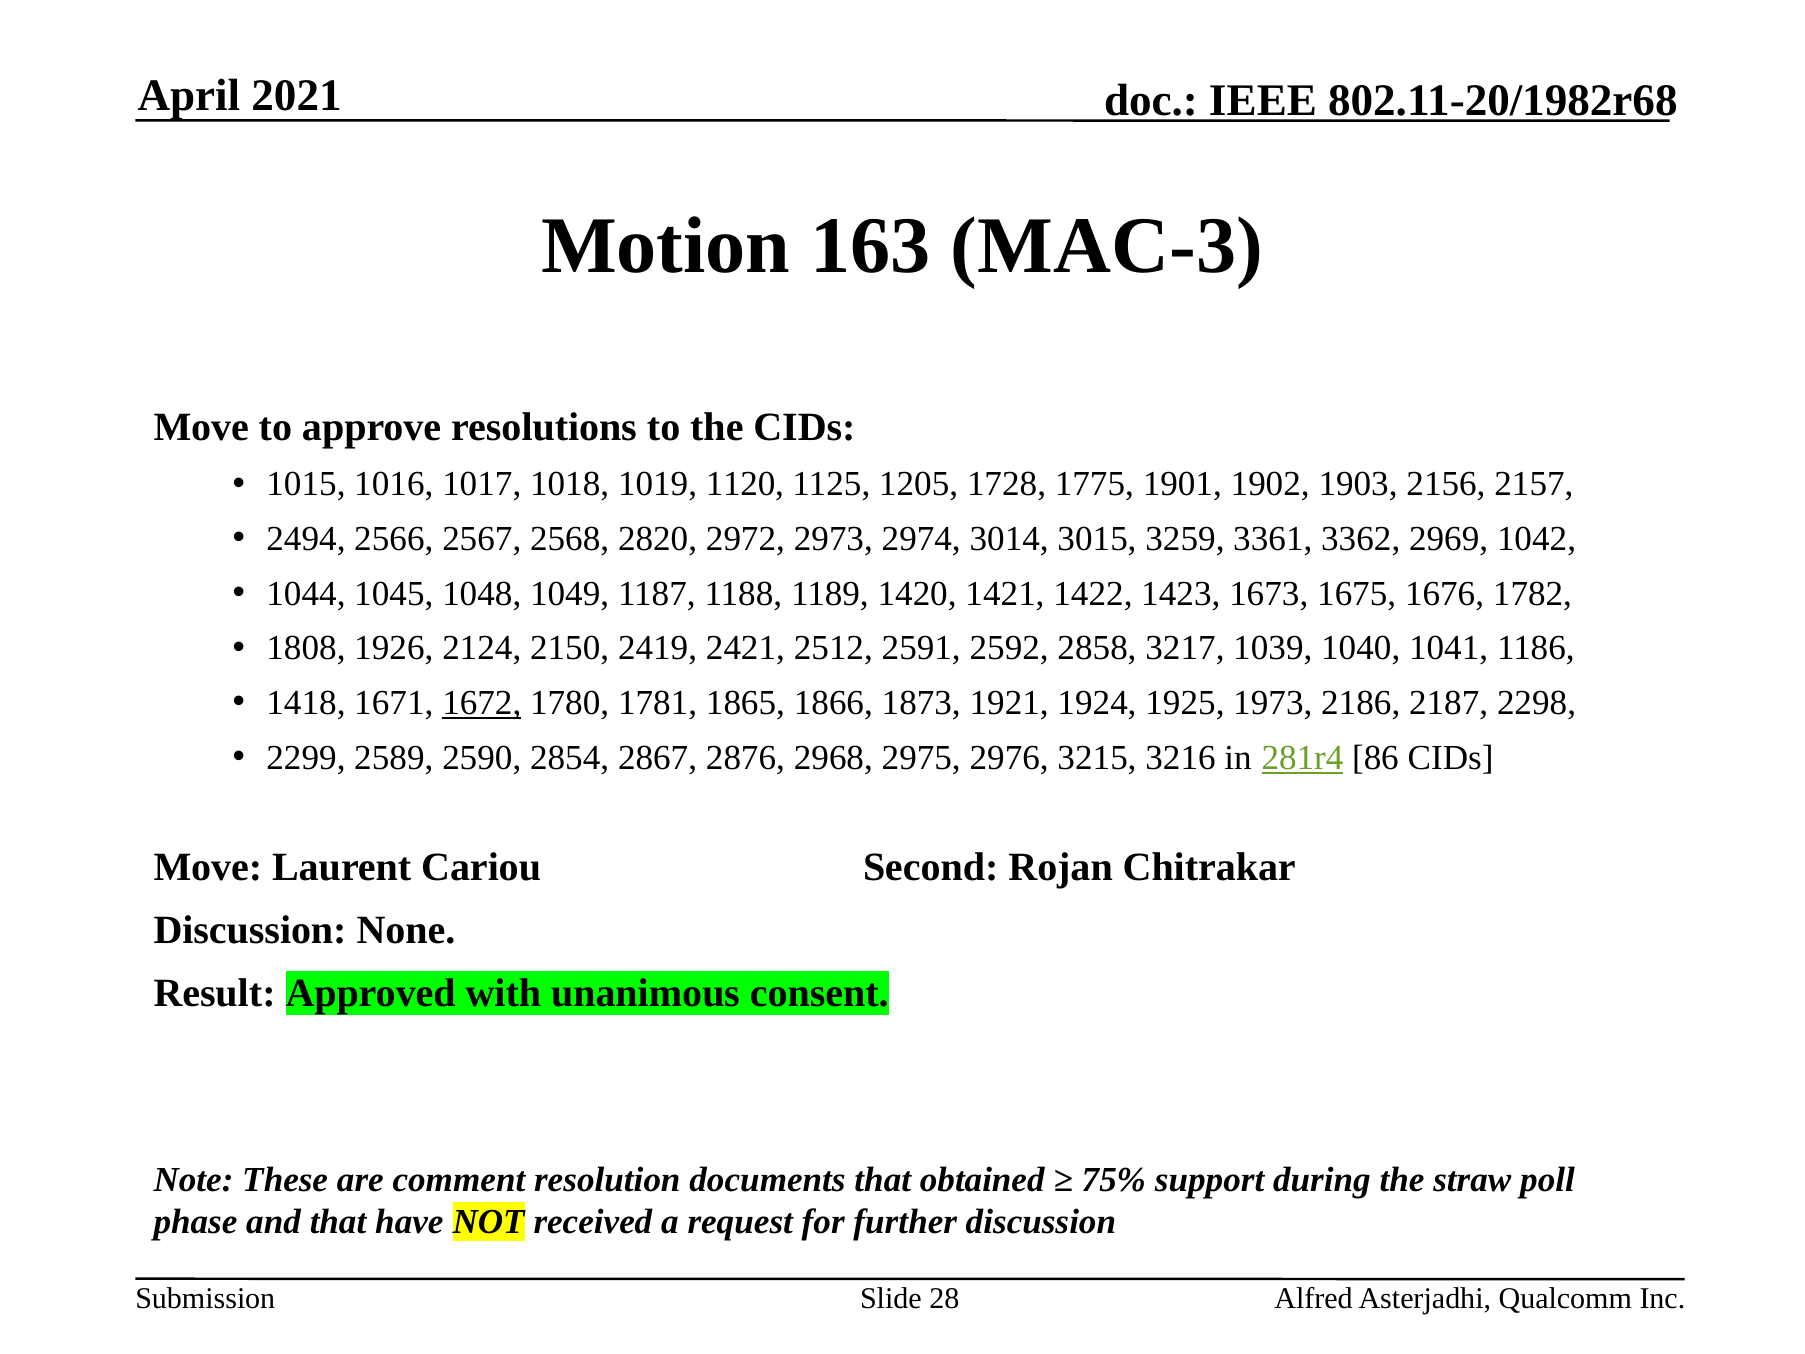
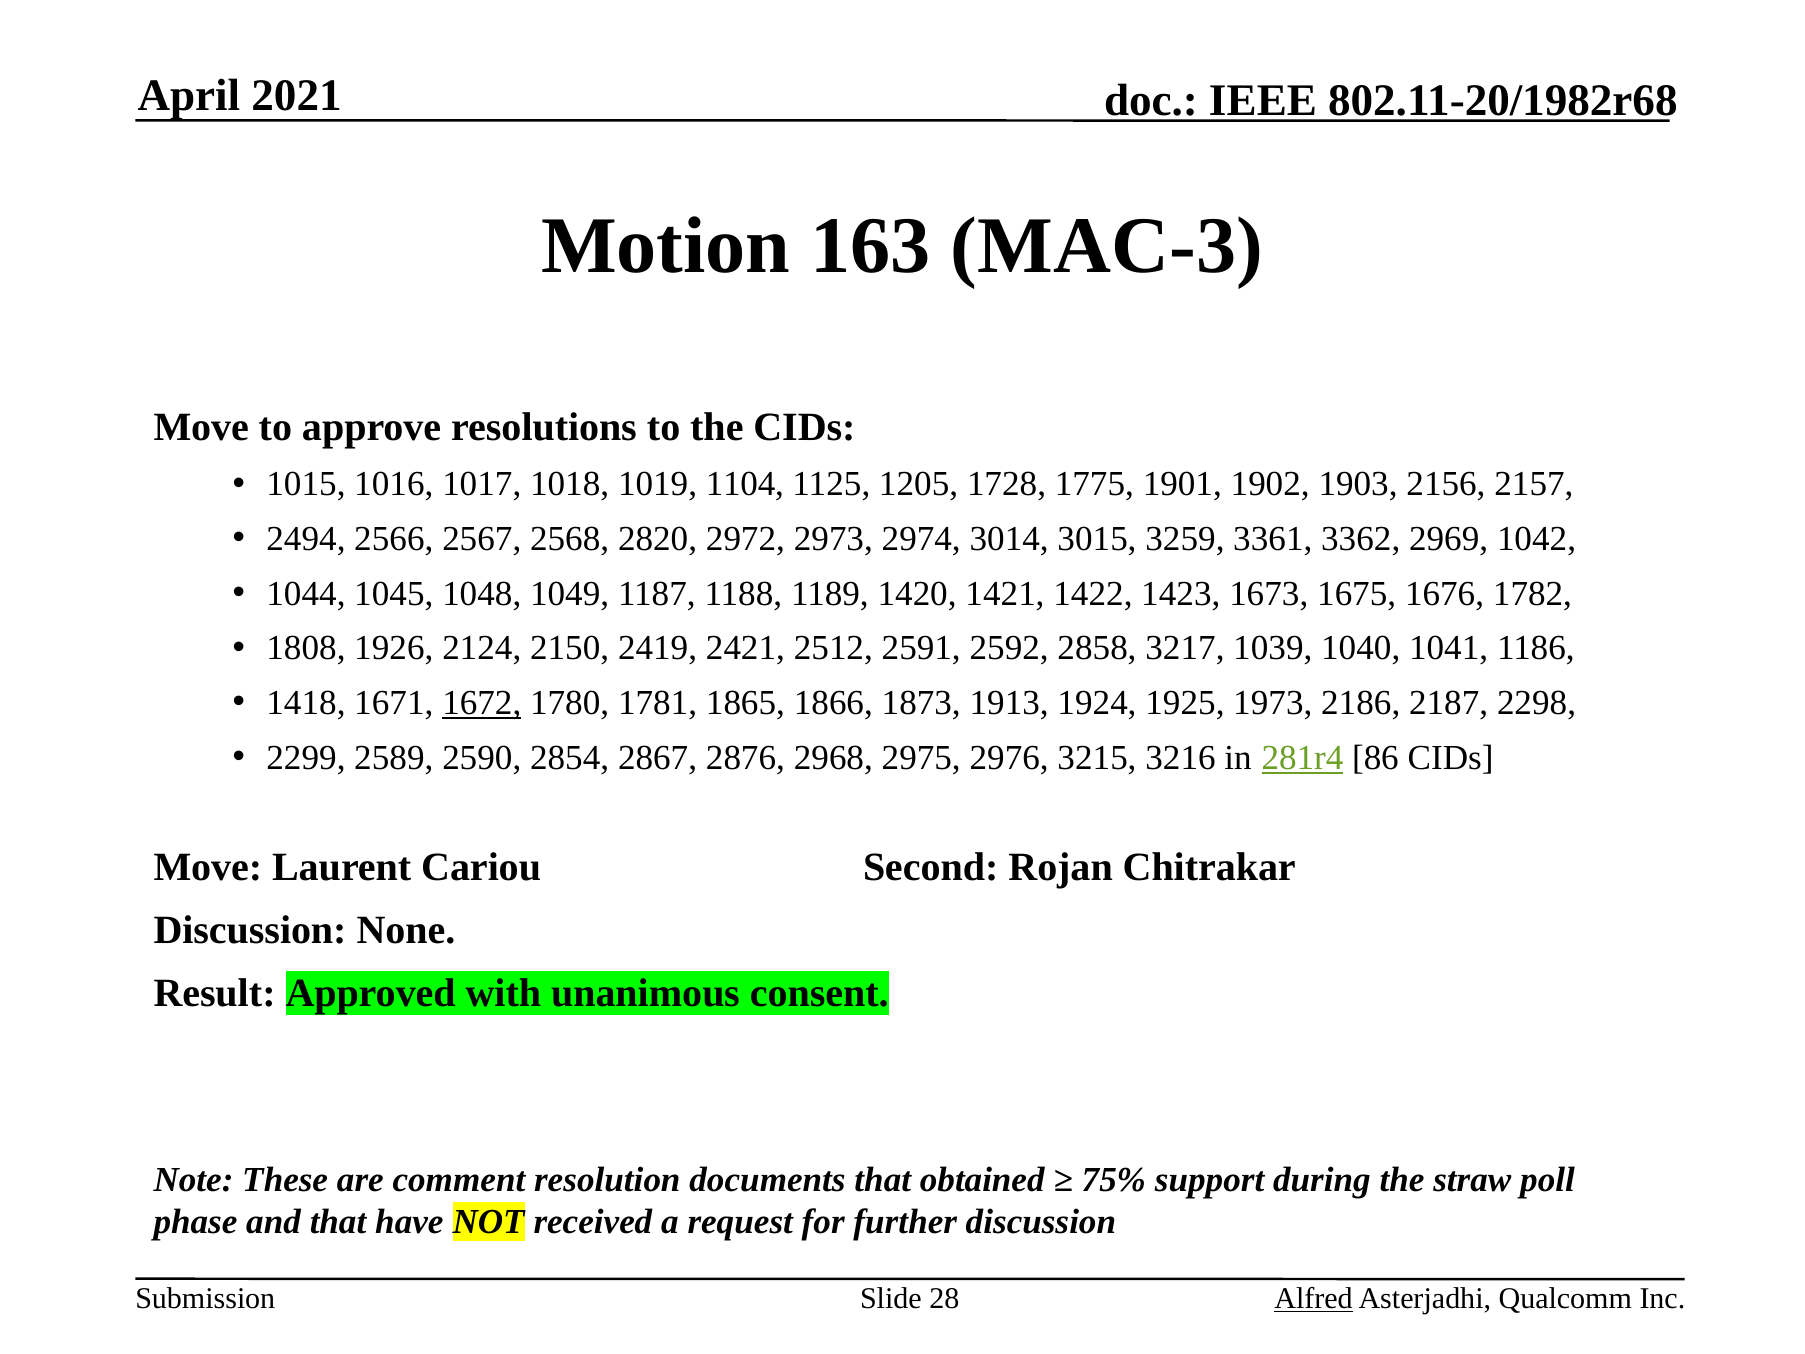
1120: 1120 -> 1104 (745, 484)
1921: 1921 -> 1913 (1009, 703)
Alfred underline: none -> present (1314, 1298)
